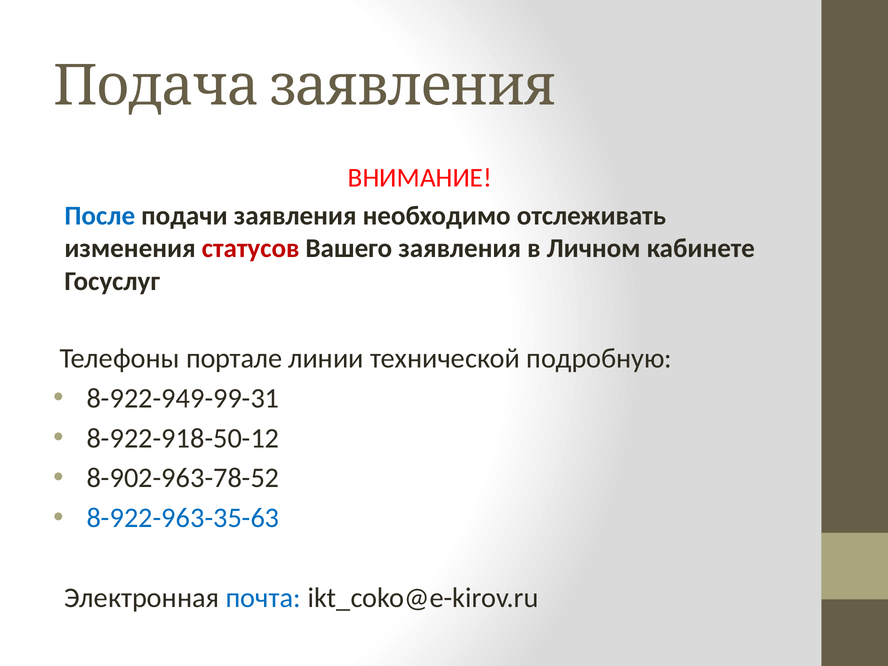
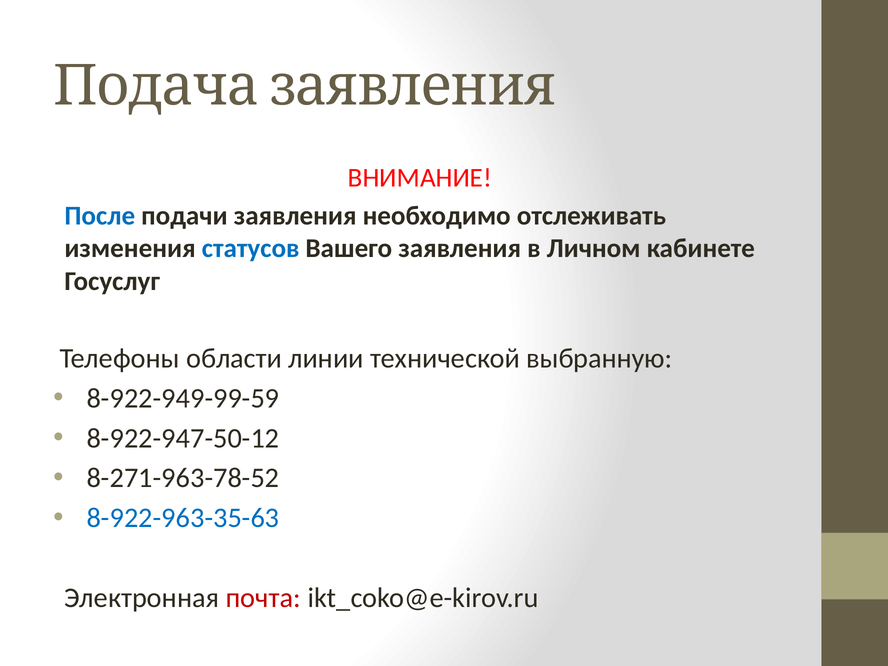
статусов colour: red -> blue (251, 249)
портале: портале -> области (234, 358)
подробную: подробную -> выбранную (599, 358)
8-922-949-99-31: 8-922-949-99-31 -> 8-922-949-99-59 (183, 398)
8-922-918-50-12: 8-922-918-50-12 -> 8-922-947-50-12 (183, 438)
8-902-963-78-52: 8-902-963-78-52 -> 8-271-963-78-52 (183, 478)
почта colour: blue -> red (263, 598)
